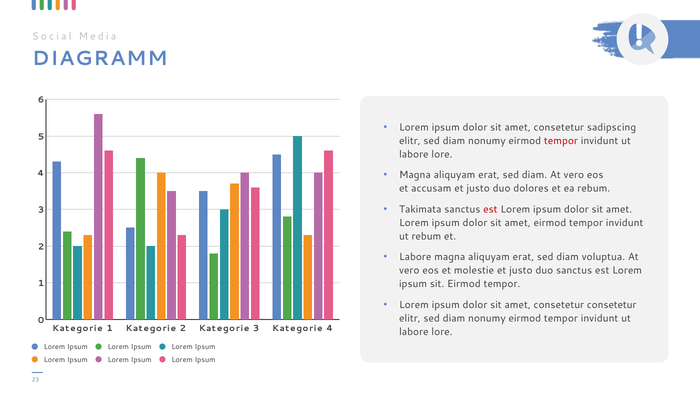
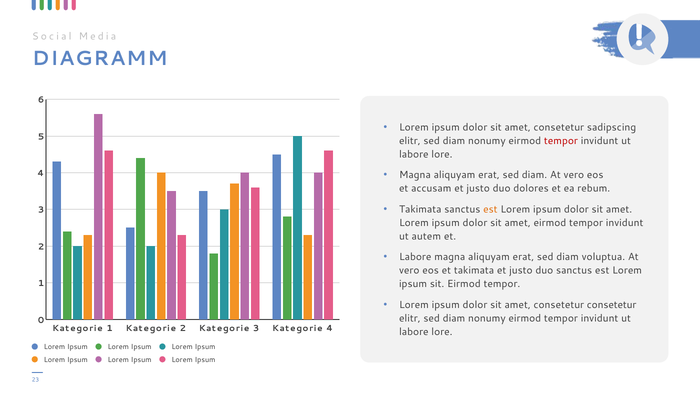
est colour: red -> orange (490, 209)
ut rebum: rebum -> autem (426, 236)
et molestie: molestie -> takimata (474, 270)
